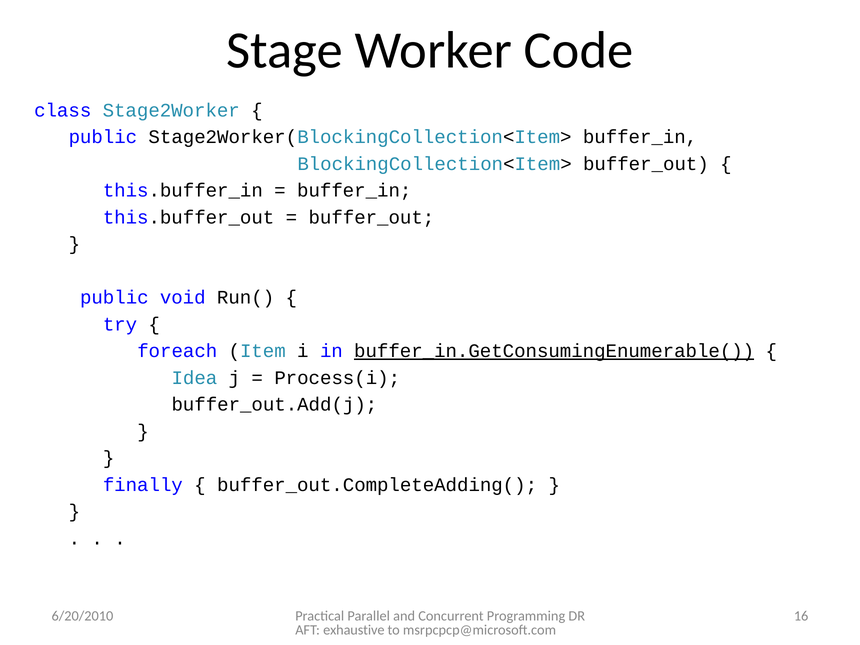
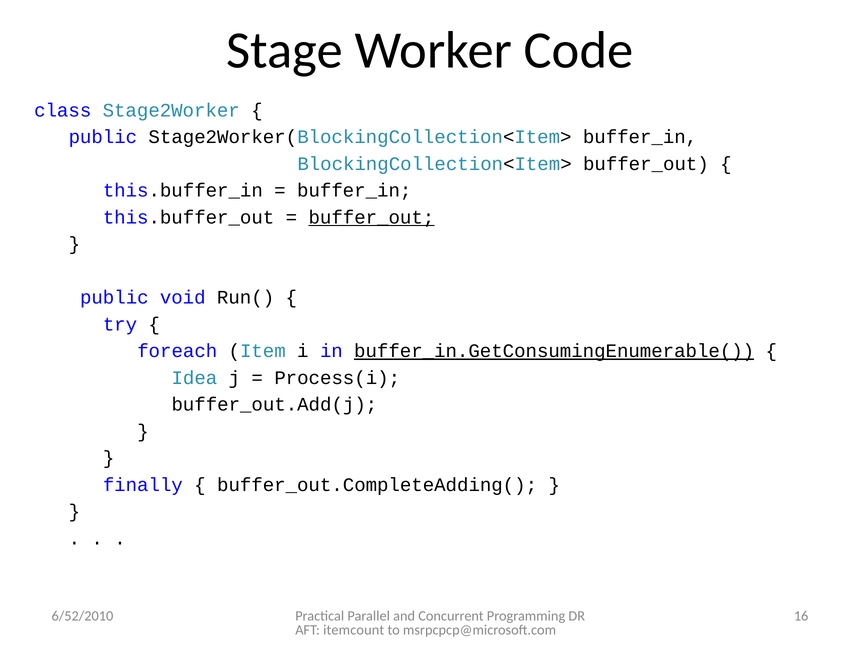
buffer_out underline: none -> present (371, 217)
6/20/2010: 6/20/2010 -> 6/52/2010 (82, 616)
exhaustive: exhaustive -> itemcount (354, 630)
